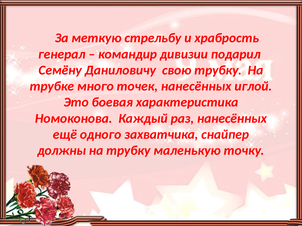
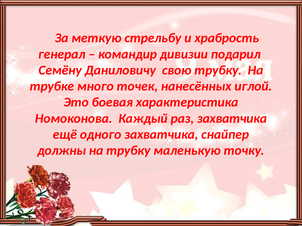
раз нанесённых: нанесённых -> захватчика (232, 119)
